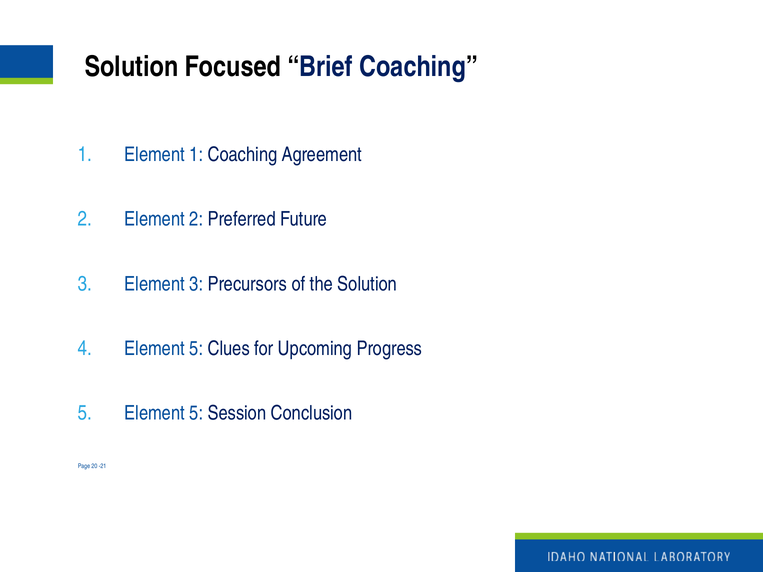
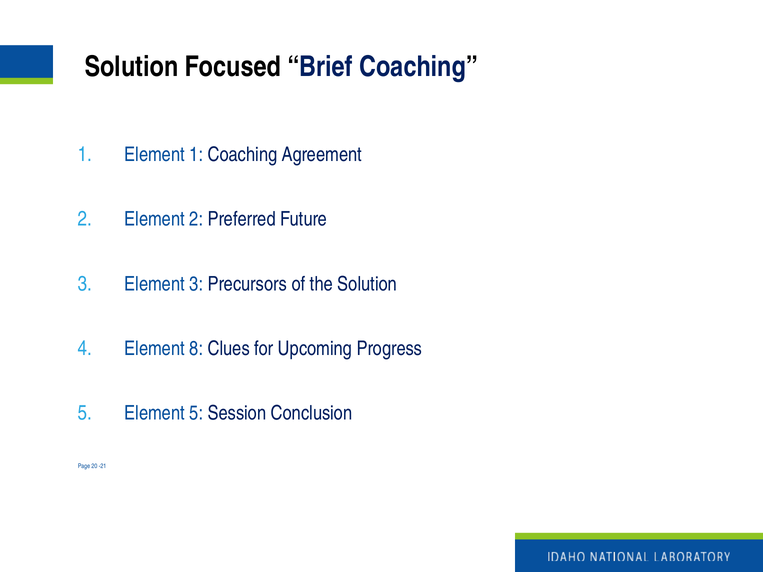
4 Element 5: 5 -> 8 (196, 349)
